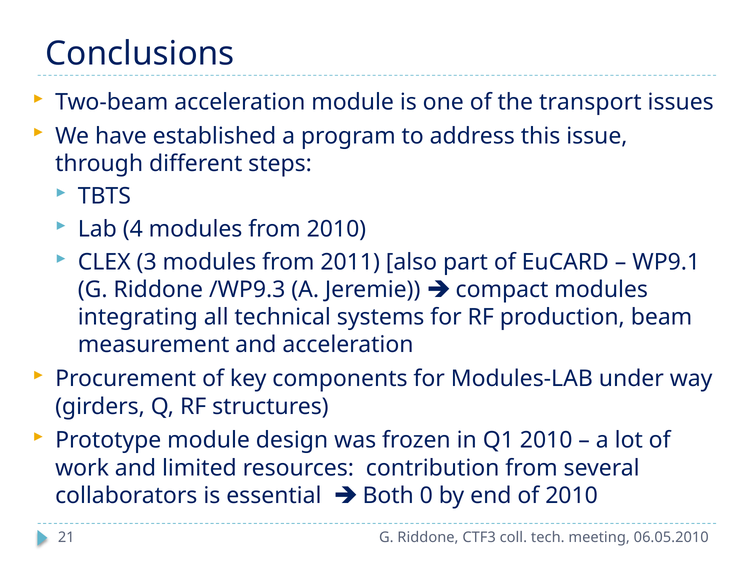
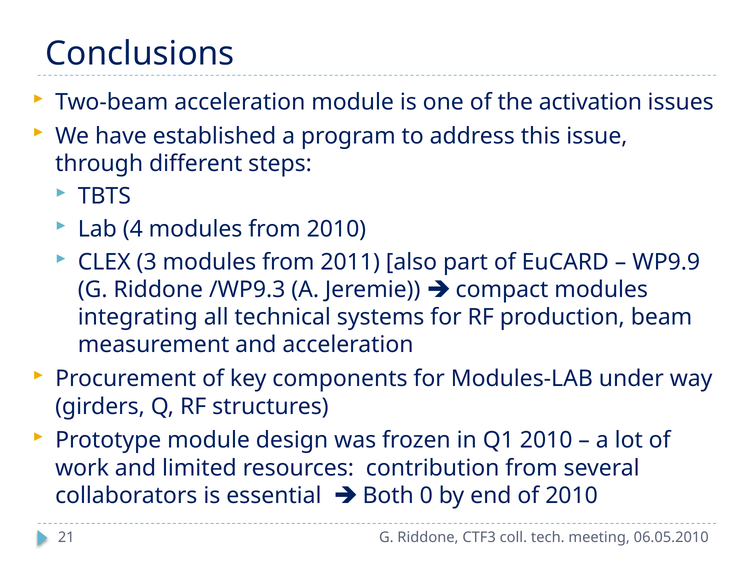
transport: transport -> activation (590, 102)
WP9.1: WP9.1 -> WP9.9 (666, 262)
